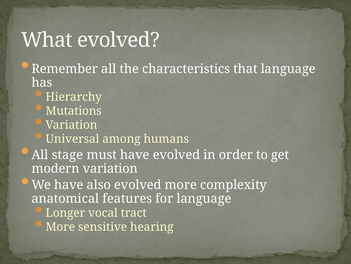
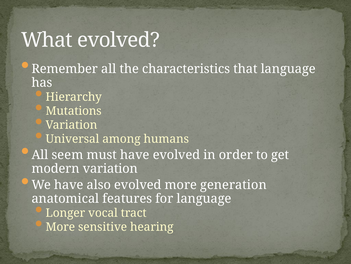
stage: stage -> seem (67, 154)
complexity: complexity -> generation (233, 184)
